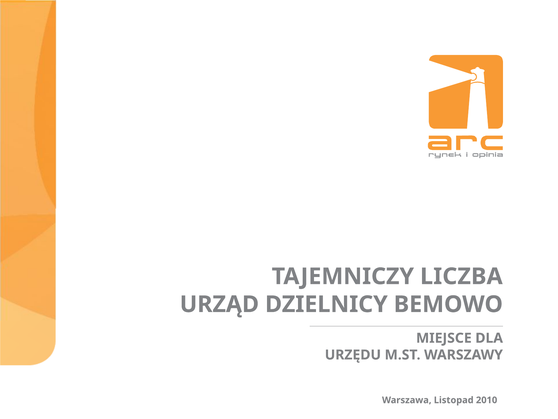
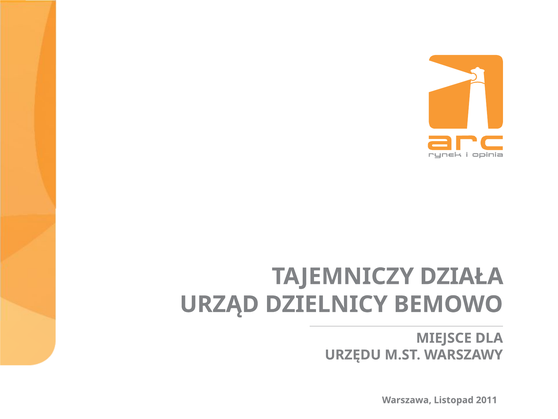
LICZBA: LICZBA -> DZIAŁA (462, 276)
2010: 2010 -> 2011 (487, 400)
